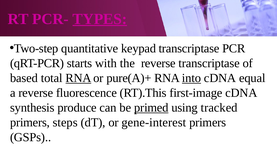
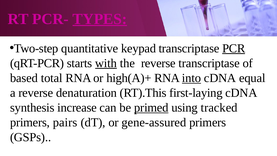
PCR underline: none -> present (234, 48)
with underline: none -> present (106, 63)
RNA underline: present -> none (78, 78)
pure(A)+: pure(A)+ -> high(A)+ (129, 78)
fluorescence: fluorescence -> denaturation (86, 93)
first-image: first-image -> first-laying (196, 93)
produce: produce -> increase (77, 107)
steps: steps -> pairs (65, 122)
gene-interest: gene-interest -> gene-assured (154, 122)
